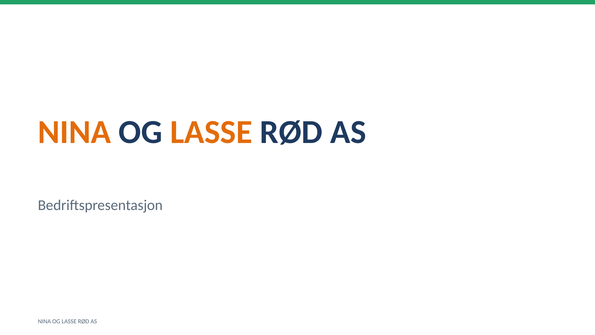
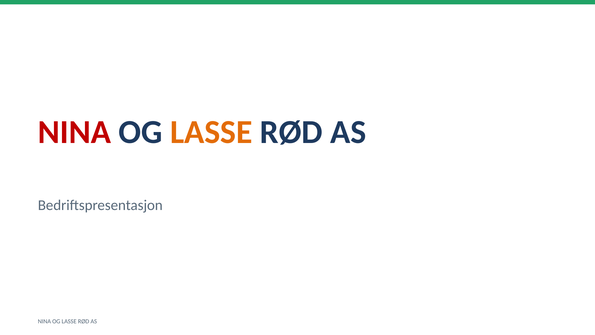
NINA colour: orange -> red (74, 132)
